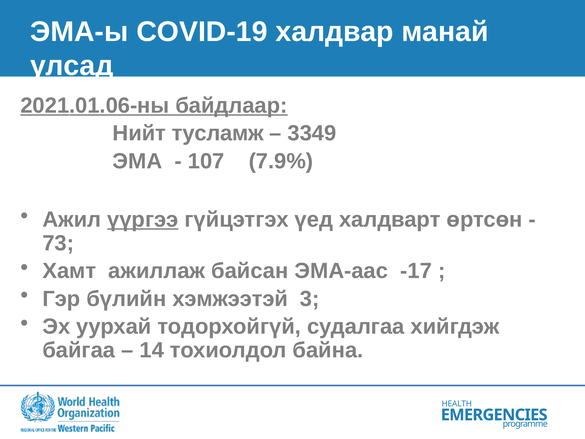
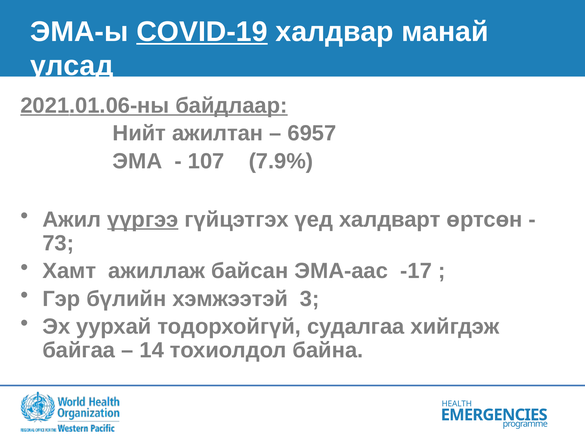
COVID-19 underline: none -> present (202, 32)
тусламж: тусламж -> ажилтан (218, 133)
3349: 3349 -> 6957 (312, 133)
